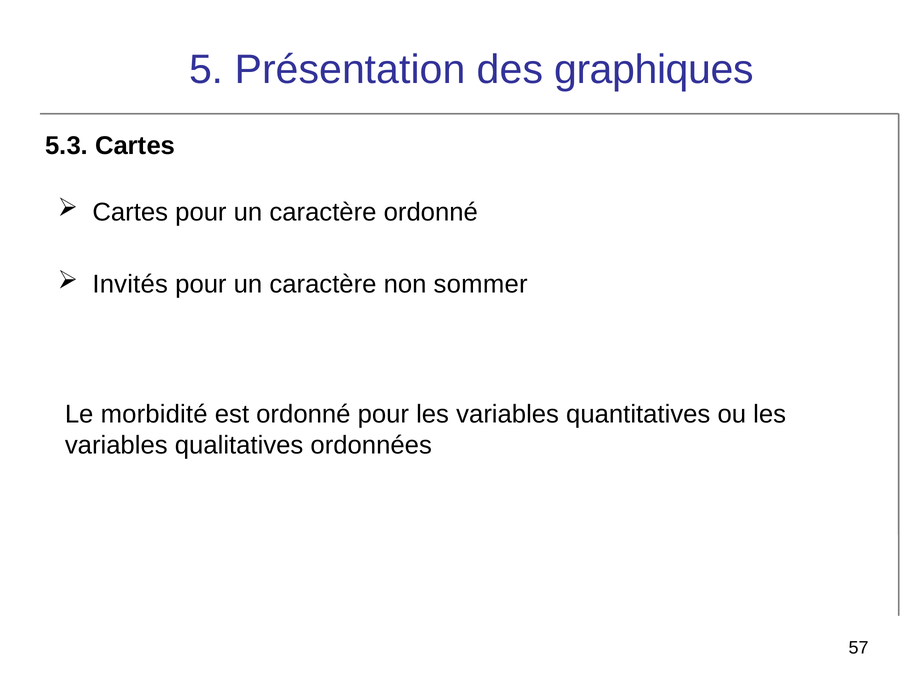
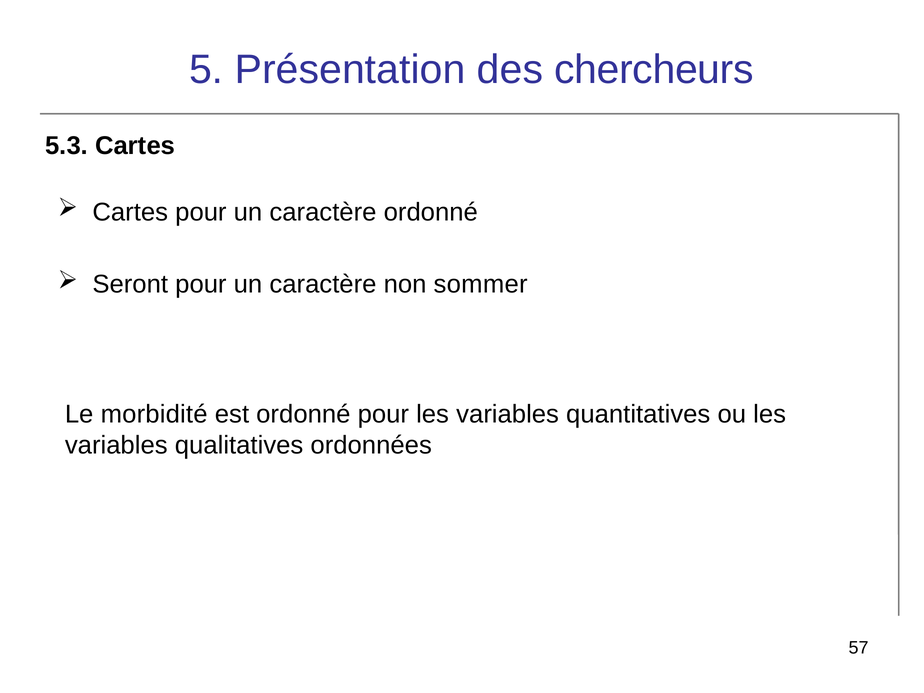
graphiques: graphiques -> chercheurs (654, 70)
Invités: Invités -> Seront (130, 284)
